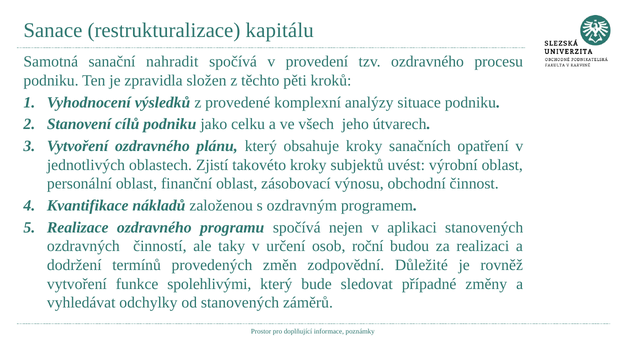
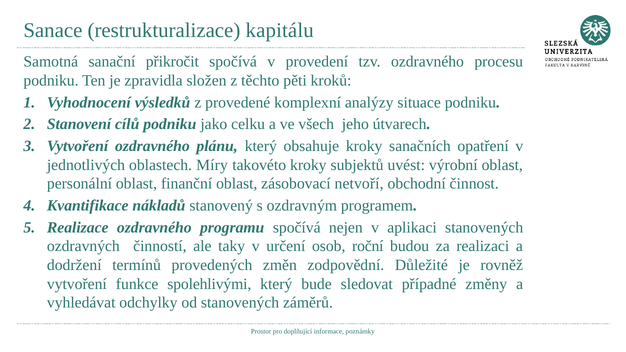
nahradit: nahradit -> přikročit (172, 62)
Zjistí: Zjistí -> Míry (212, 165)
výnosu: výnosu -> netvoří (359, 184)
založenou: založenou -> stanovený (221, 206)
